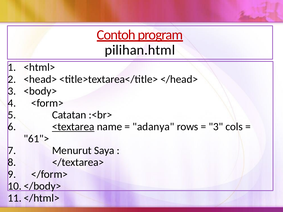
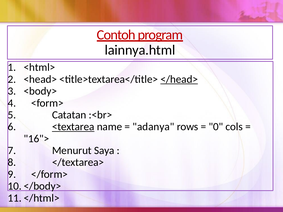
pilihan.html: pilihan.html -> lainnya.html (140, 50)
</head> underline: none -> present (179, 79)
3: 3 -> 0 (216, 127)
61">: 61"> -> 16"> (36, 139)
